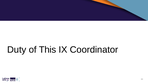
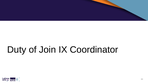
This: This -> Join (47, 50)
